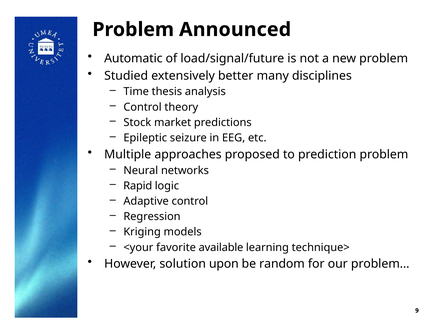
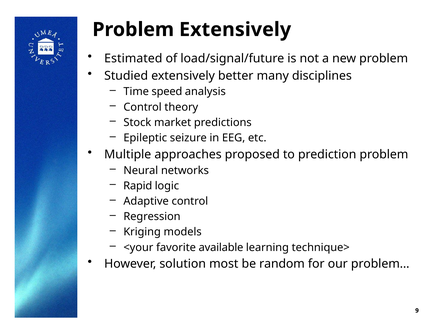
Problem Announced: Announced -> Extensively (235, 30)
Automatic: Automatic -> Estimated (133, 59)
thesis: thesis -> speed (167, 92)
upon: upon -> most (224, 264)
